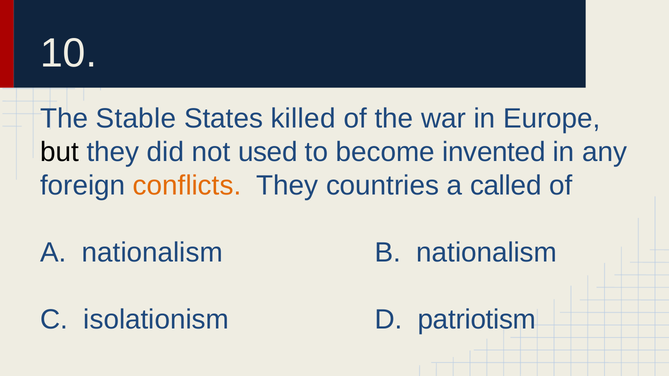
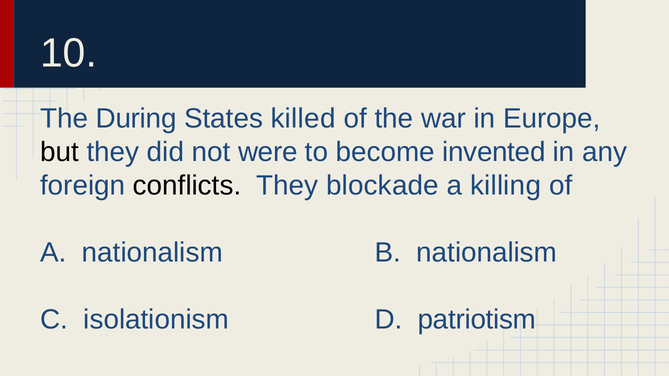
Stable: Stable -> During (136, 119)
used: used -> were (268, 152)
conflicts colour: orange -> black (187, 186)
countries: countries -> blockade (382, 186)
called: called -> killing (506, 186)
